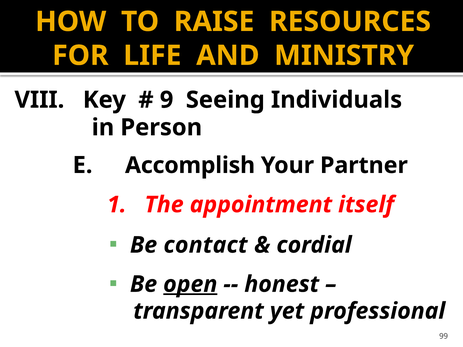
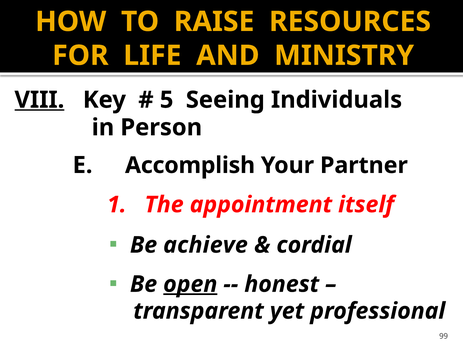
VIII underline: none -> present (39, 100)
9: 9 -> 5 (167, 100)
contact: contact -> achieve (206, 245)
